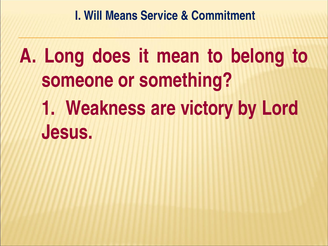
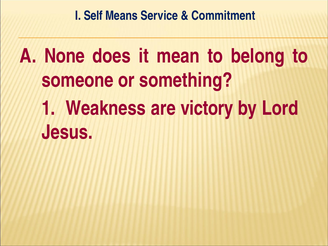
Will: Will -> Self (93, 16)
Long: Long -> None (65, 56)
